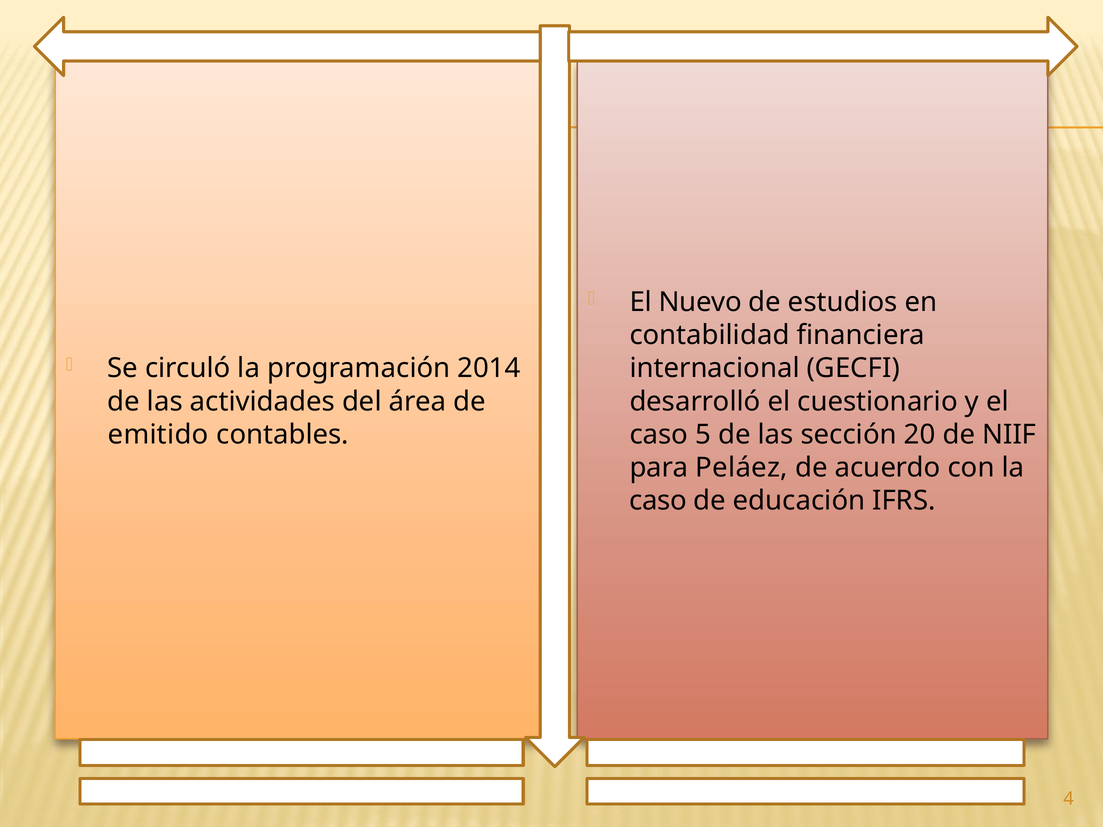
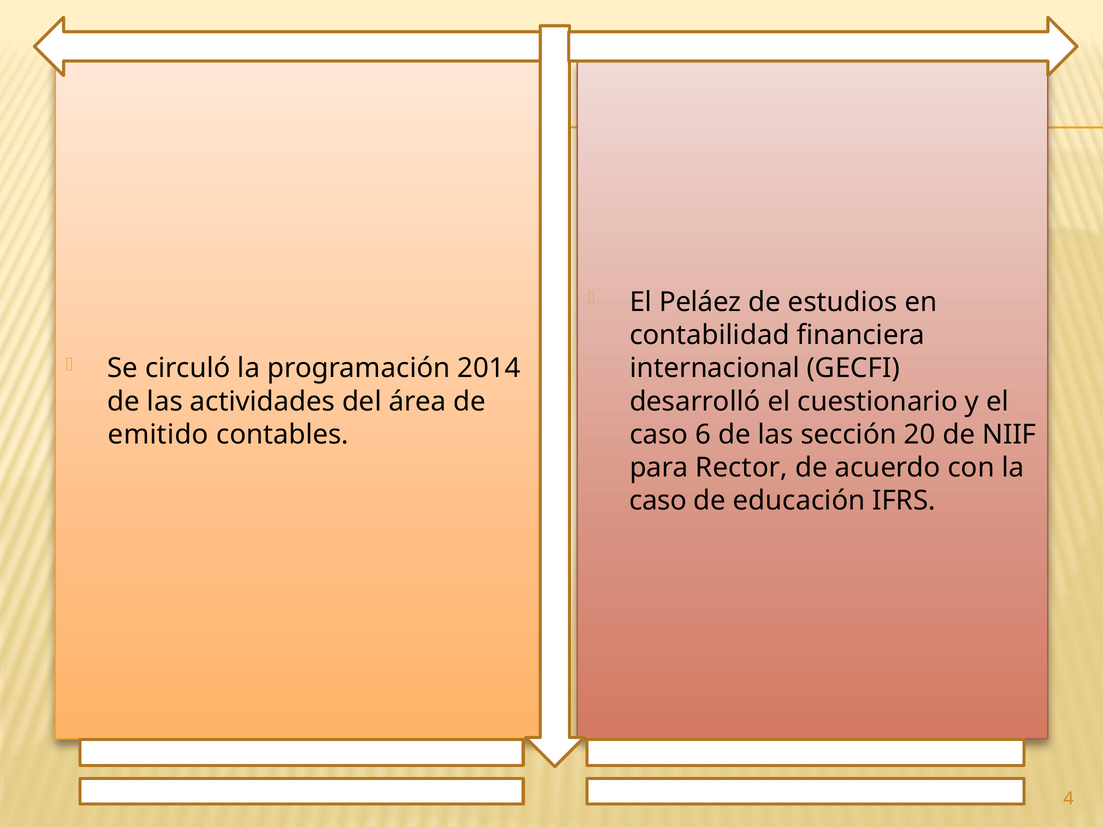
Nuevo: Nuevo -> Peláez (700, 302)
5: 5 -> 6 (703, 435)
Peláez: Peláez -> Rector (742, 468)
